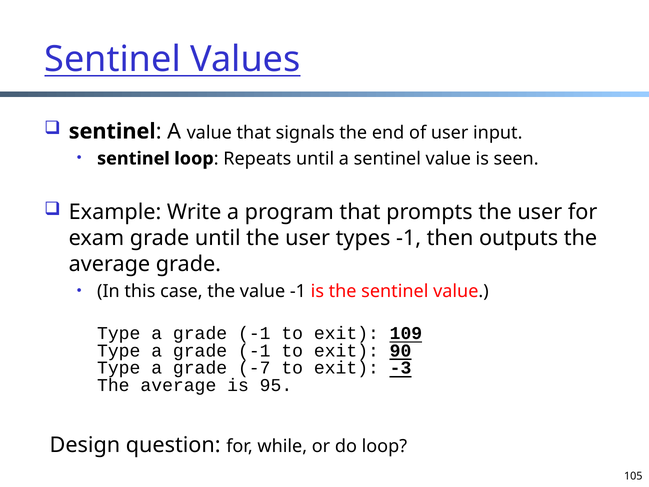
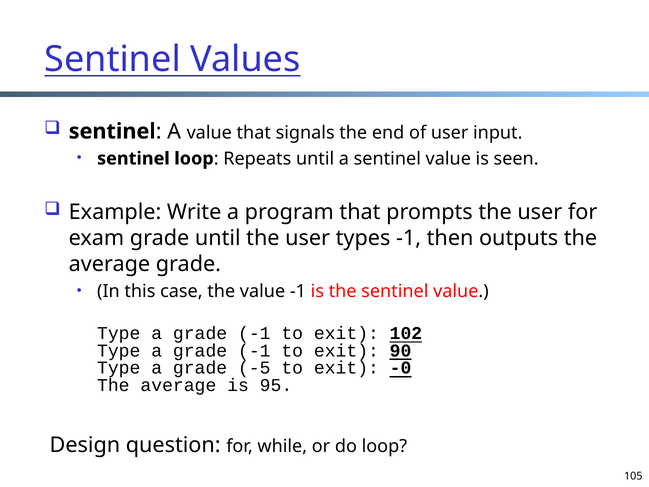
109: 109 -> 102 (406, 333)
-7: -7 -> -5 (254, 368)
-3: -3 -> -0 (401, 368)
